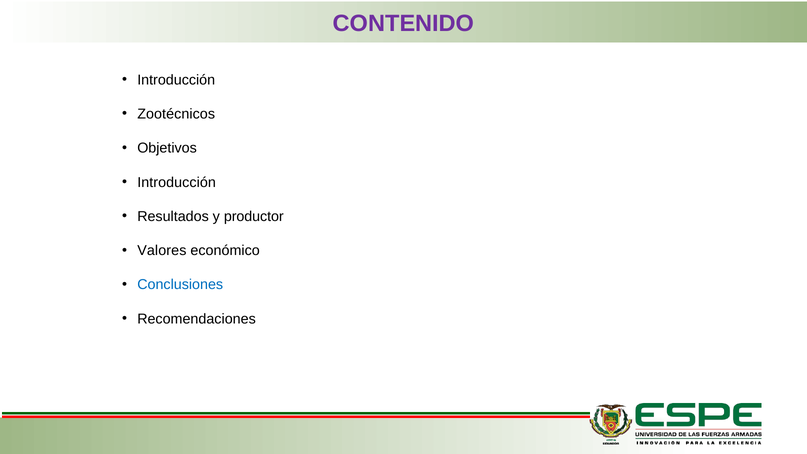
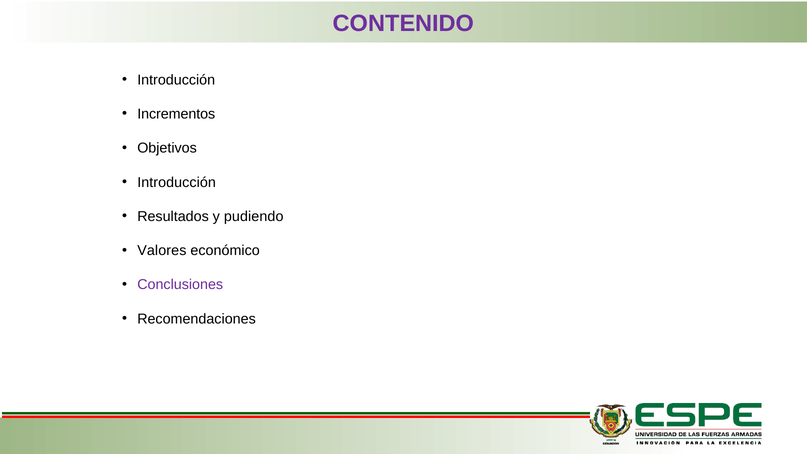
Zootécnicos: Zootécnicos -> Incrementos (176, 114)
productor: productor -> pudiendo (254, 216)
Conclusiones colour: blue -> purple (180, 285)
